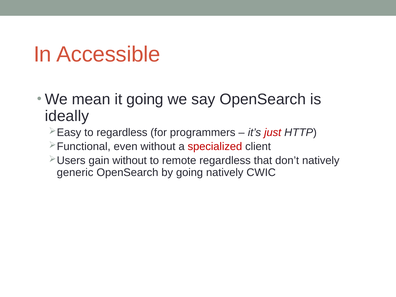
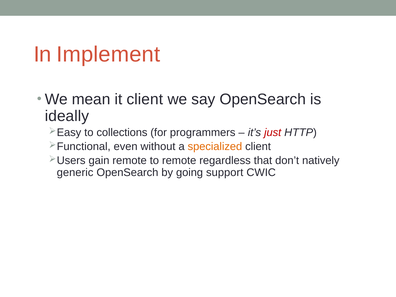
Accessible: Accessible -> Implement (108, 54)
it going: going -> client (145, 99)
to regardless: regardless -> collections (122, 132)
specialized colour: red -> orange (215, 147)
gain without: without -> remote (130, 161)
going natively: natively -> support (225, 172)
